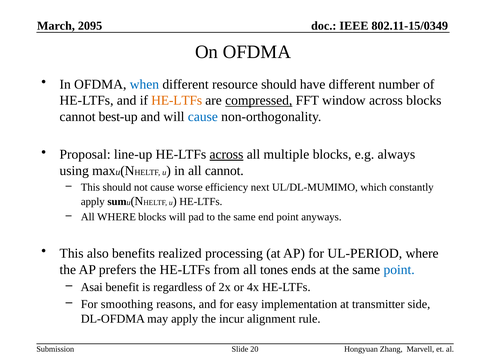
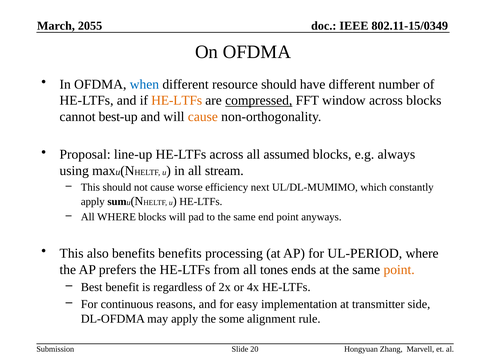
2095: 2095 -> 2055 (90, 26)
cause colour: blue -> orange (203, 117)
across underline: present -> none (226, 155)
multiple: multiple -> assumed (287, 155)
all cannot: cannot -> stream (224, 171)
benefits realized: realized -> benefits (180, 254)
point colour: blue -> orange (399, 270)
Asai: Asai -> Best (92, 288)
smoothing: smoothing -> continuous (127, 305)
incur: incur -> some (232, 319)
